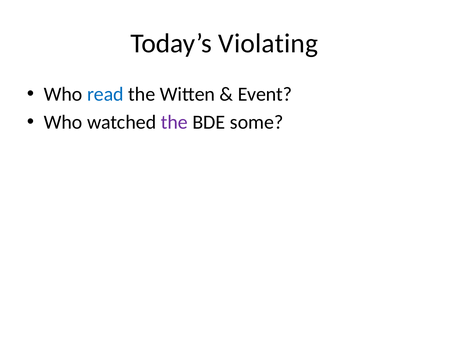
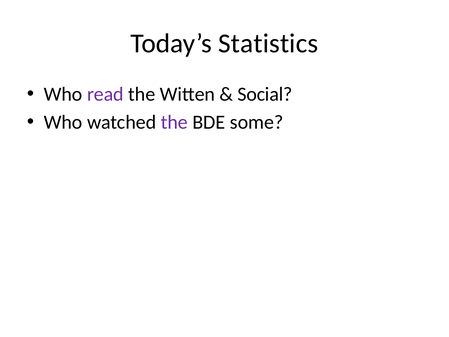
Violating: Violating -> Statistics (268, 43)
read colour: blue -> purple (105, 94)
Event: Event -> Social (265, 94)
